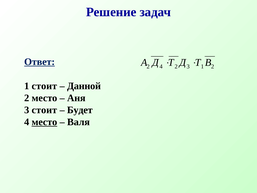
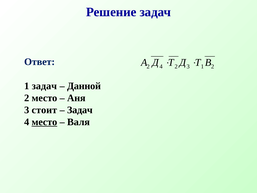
Ответ underline: present -> none (40, 62)
1 стоит: стоит -> задач (44, 86)
Будет: Будет -> Задач (80, 110)
